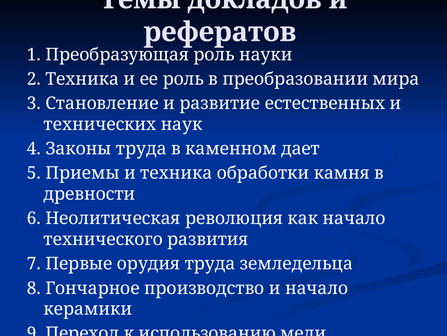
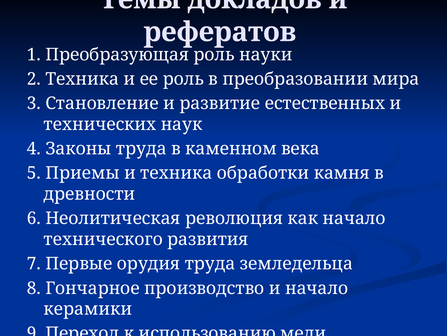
дает: дает -> века (300, 148)
